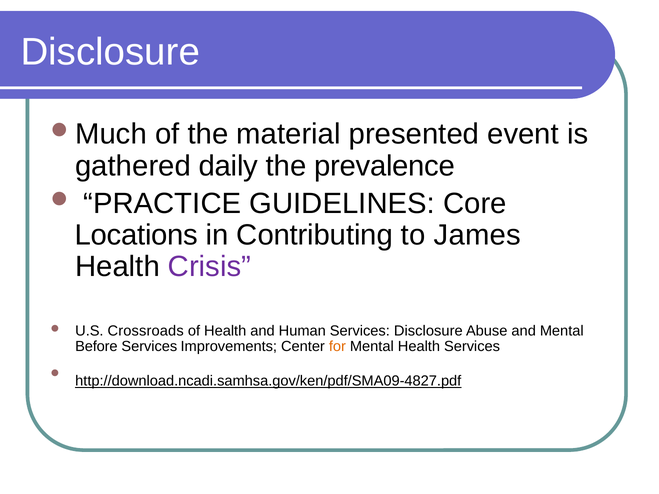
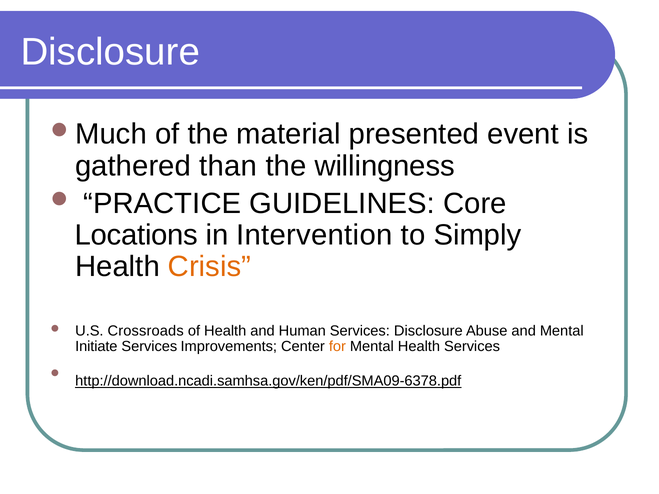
daily: daily -> than (228, 166)
prevalence: prevalence -> willingness (385, 166)
Contributing: Contributing -> Intervention (315, 235)
James: James -> Simply (477, 235)
Crisis colour: purple -> orange (209, 267)
Before: Before -> Initiate (96, 347)
http://download.ncadi.samhsa.gov/ken/pdf/SMA09-4827.pdf: http://download.ncadi.samhsa.gov/ken/pdf/SMA09-4827.pdf -> http://download.ncadi.samhsa.gov/ken/pdf/SMA09-6378.pdf (268, 381)
